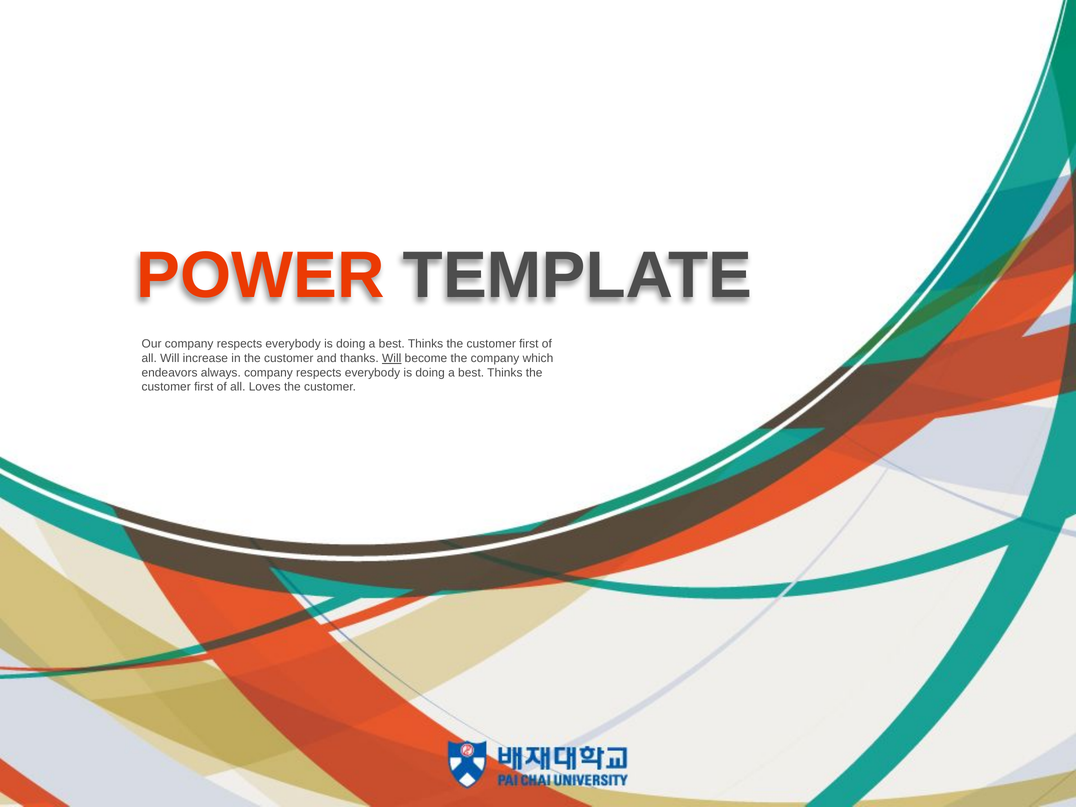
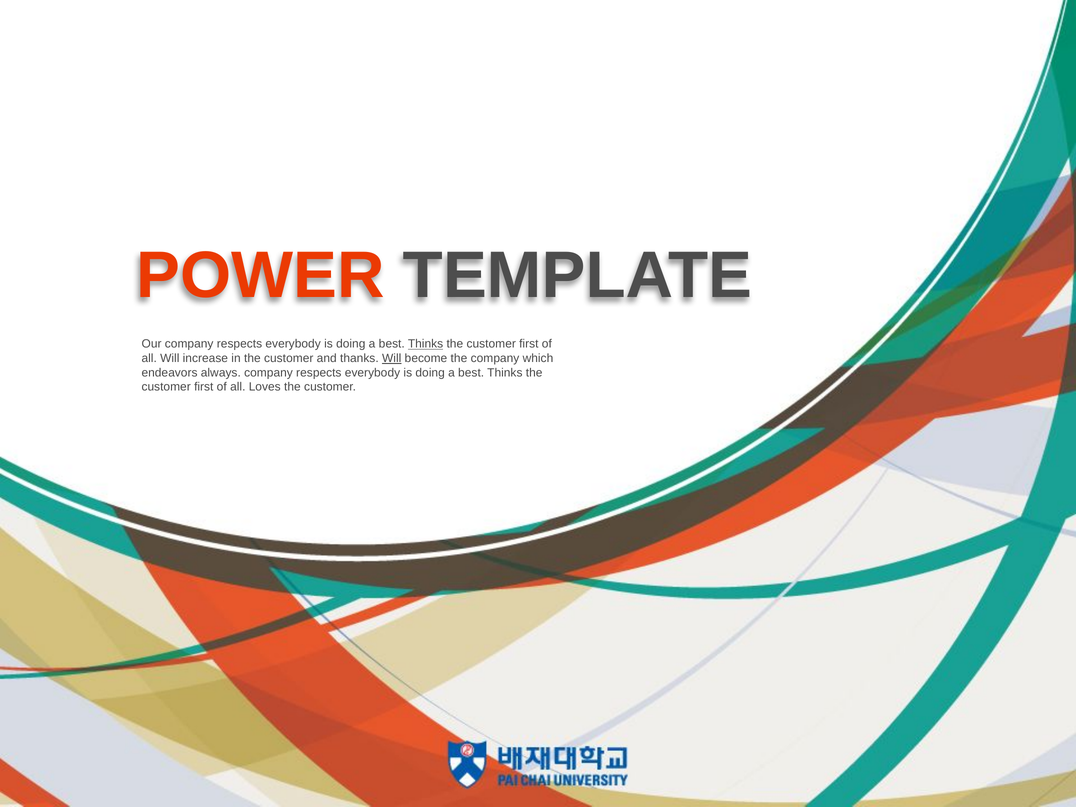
Thinks underline: none -> present (426, 344)
